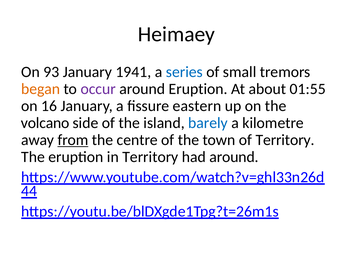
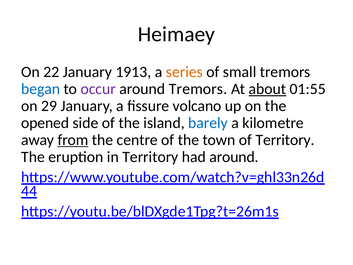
93: 93 -> 22 (51, 72)
1941: 1941 -> 1913 (133, 72)
series colour: blue -> orange (184, 72)
began colour: orange -> blue (41, 89)
around Eruption: Eruption -> Tremors (198, 89)
about underline: none -> present (267, 89)
16: 16 -> 29 (49, 106)
eastern: eastern -> volcano (197, 106)
volcano: volcano -> opened (45, 123)
